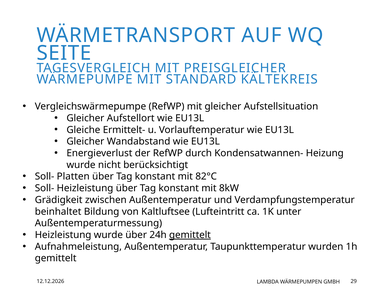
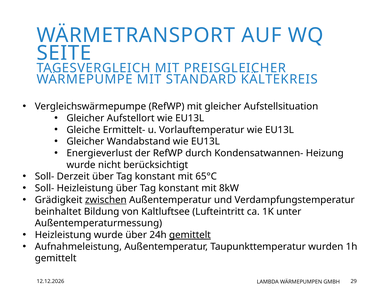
Platten: Platten -> Derzeit (73, 177)
82°C: 82°C -> 65°C (206, 177)
zwischen underline: none -> present (106, 200)
